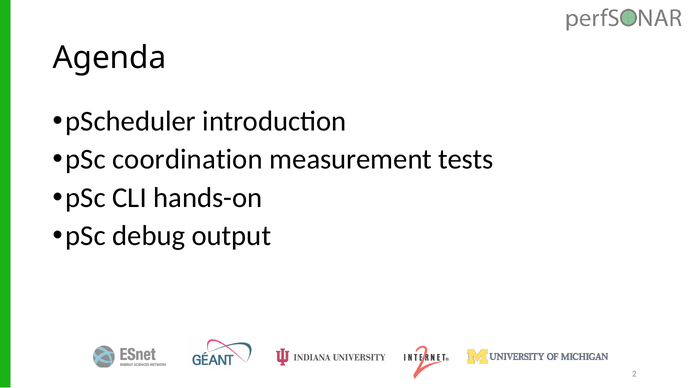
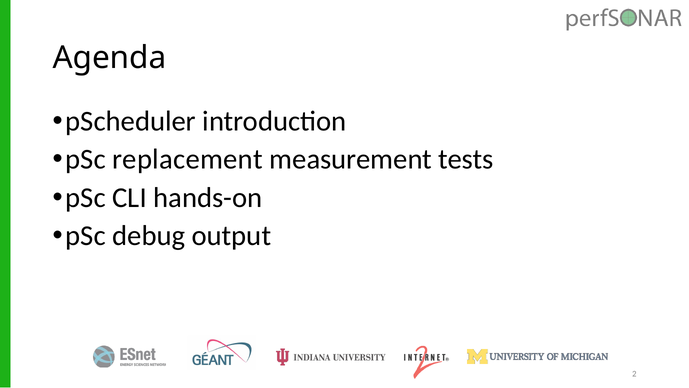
coordination: coordination -> replacement (187, 159)
